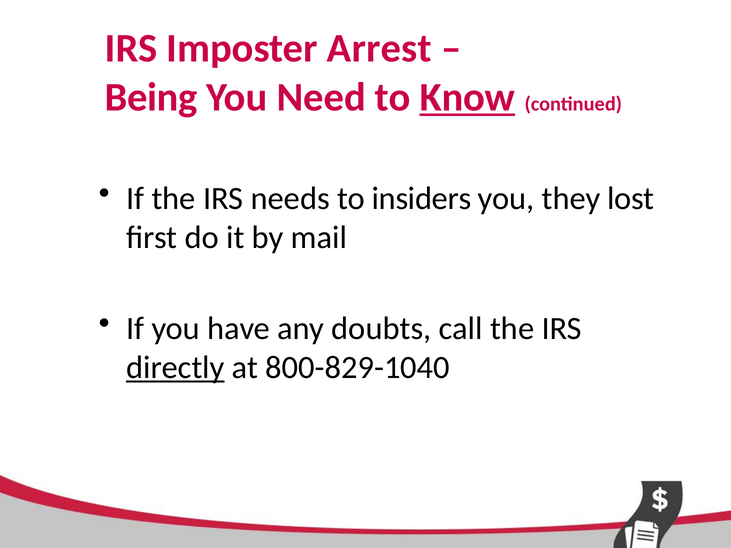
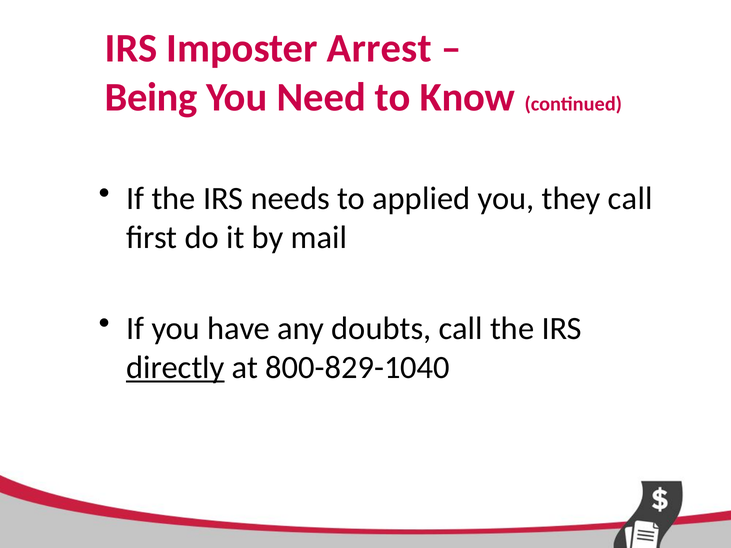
Know underline: present -> none (467, 97)
insiders: insiders -> applied (421, 199)
they lost: lost -> call (630, 199)
